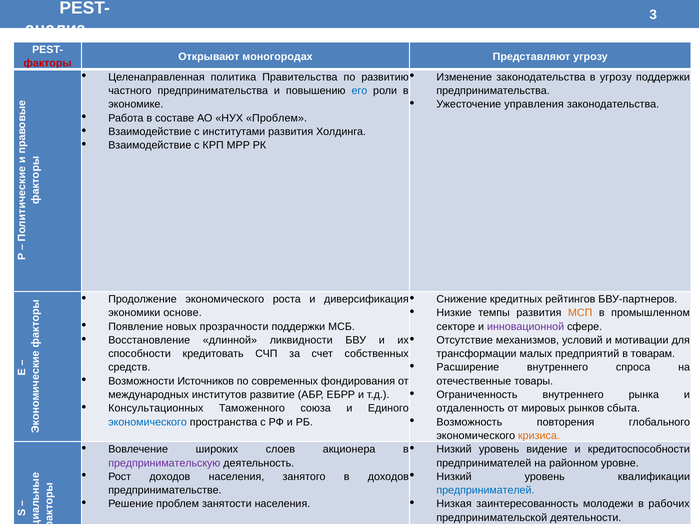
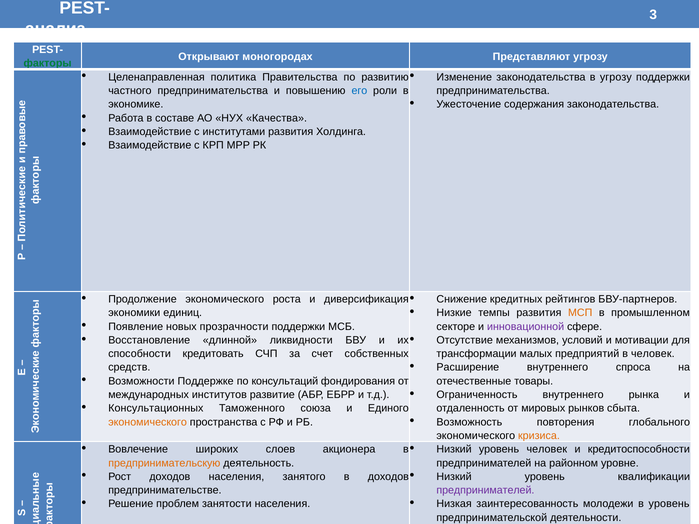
факторы colour: red -> green (48, 63)
управления: управления -> содержания (534, 104)
НУХ Проблем: Проблем -> Качества (277, 118)
экономики основе: основе -> единиц (183, 313)
в товарам: товарам -> человек (653, 354)
Источников: Источников -> Поддержке (206, 381)
по современных: современных -> консультаций (285, 381)
экономического colour: blue -> orange (148, 422)
уровень видение: видение -> человек (547, 450)
предпринимательскую colour: purple -> orange (164, 463)
предпринимателей colour: blue -> purple (485, 491)
в рабочих: рабочих -> уровень (669, 504)
